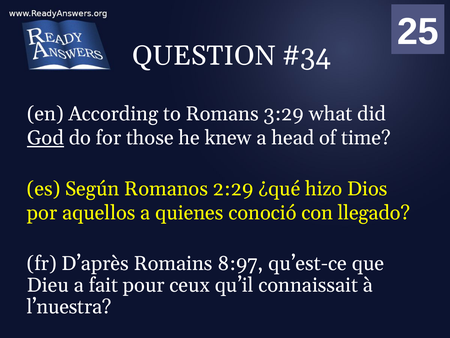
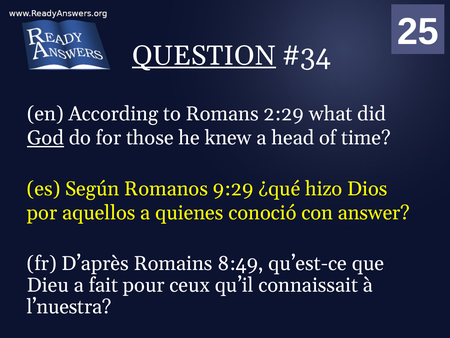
QUESTION underline: none -> present (204, 56)
3:29: 3:29 -> 2:29 (284, 114)
2:29: 2:29 -> 9:29 (233, 188)
llegado: llegado -> answer (374, 212)
8:97: 8:97 -> 8:49 (240, 263)
